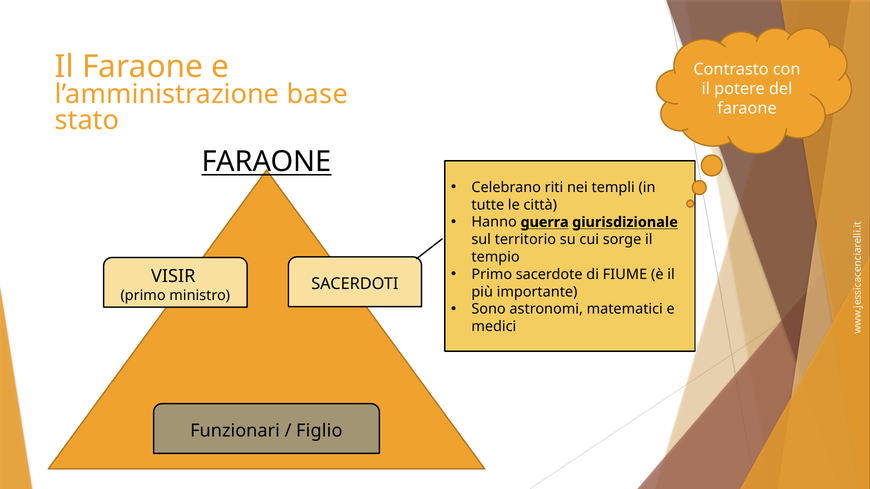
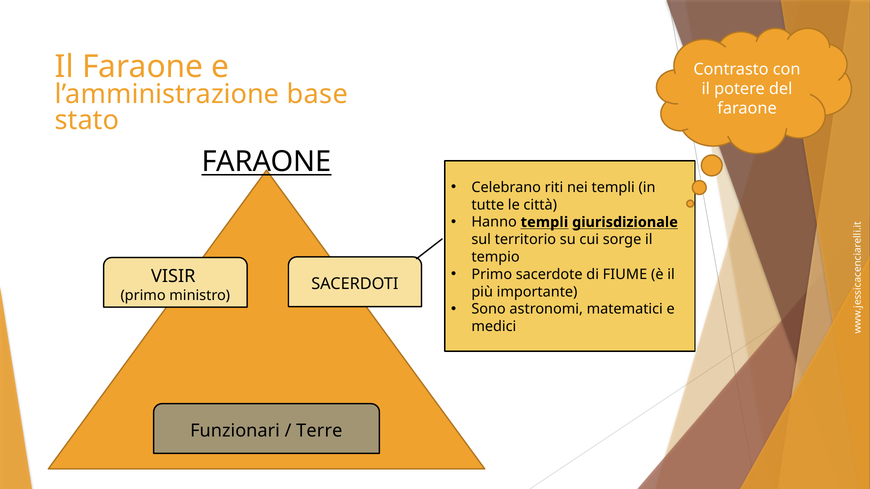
Hanno guerra: guerra -> templi (544, 222)
Figlio: Figlio -> Terre (319, 431)
